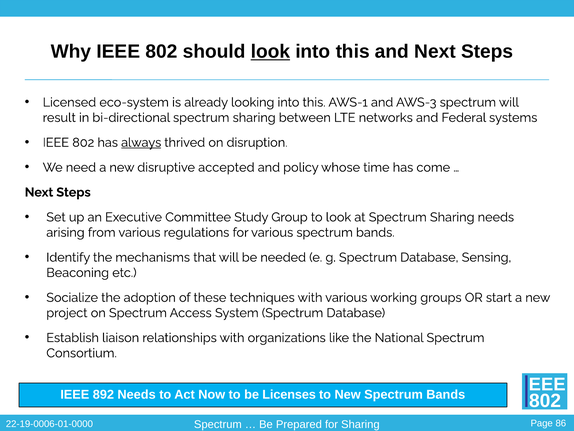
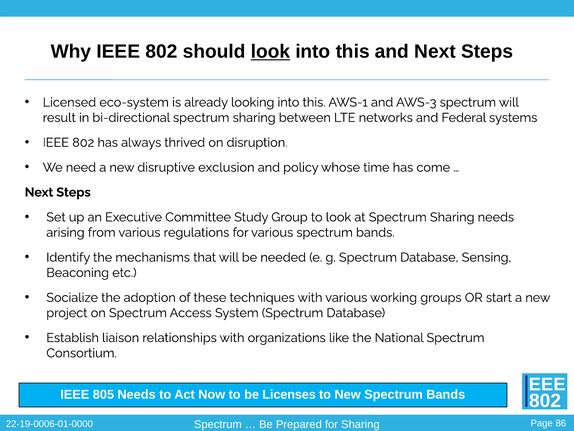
always underline: present -> none (141, 142)
accepted: accepted -> exclusion (226, 167)
892: 892 -> 805 (103, 394)
